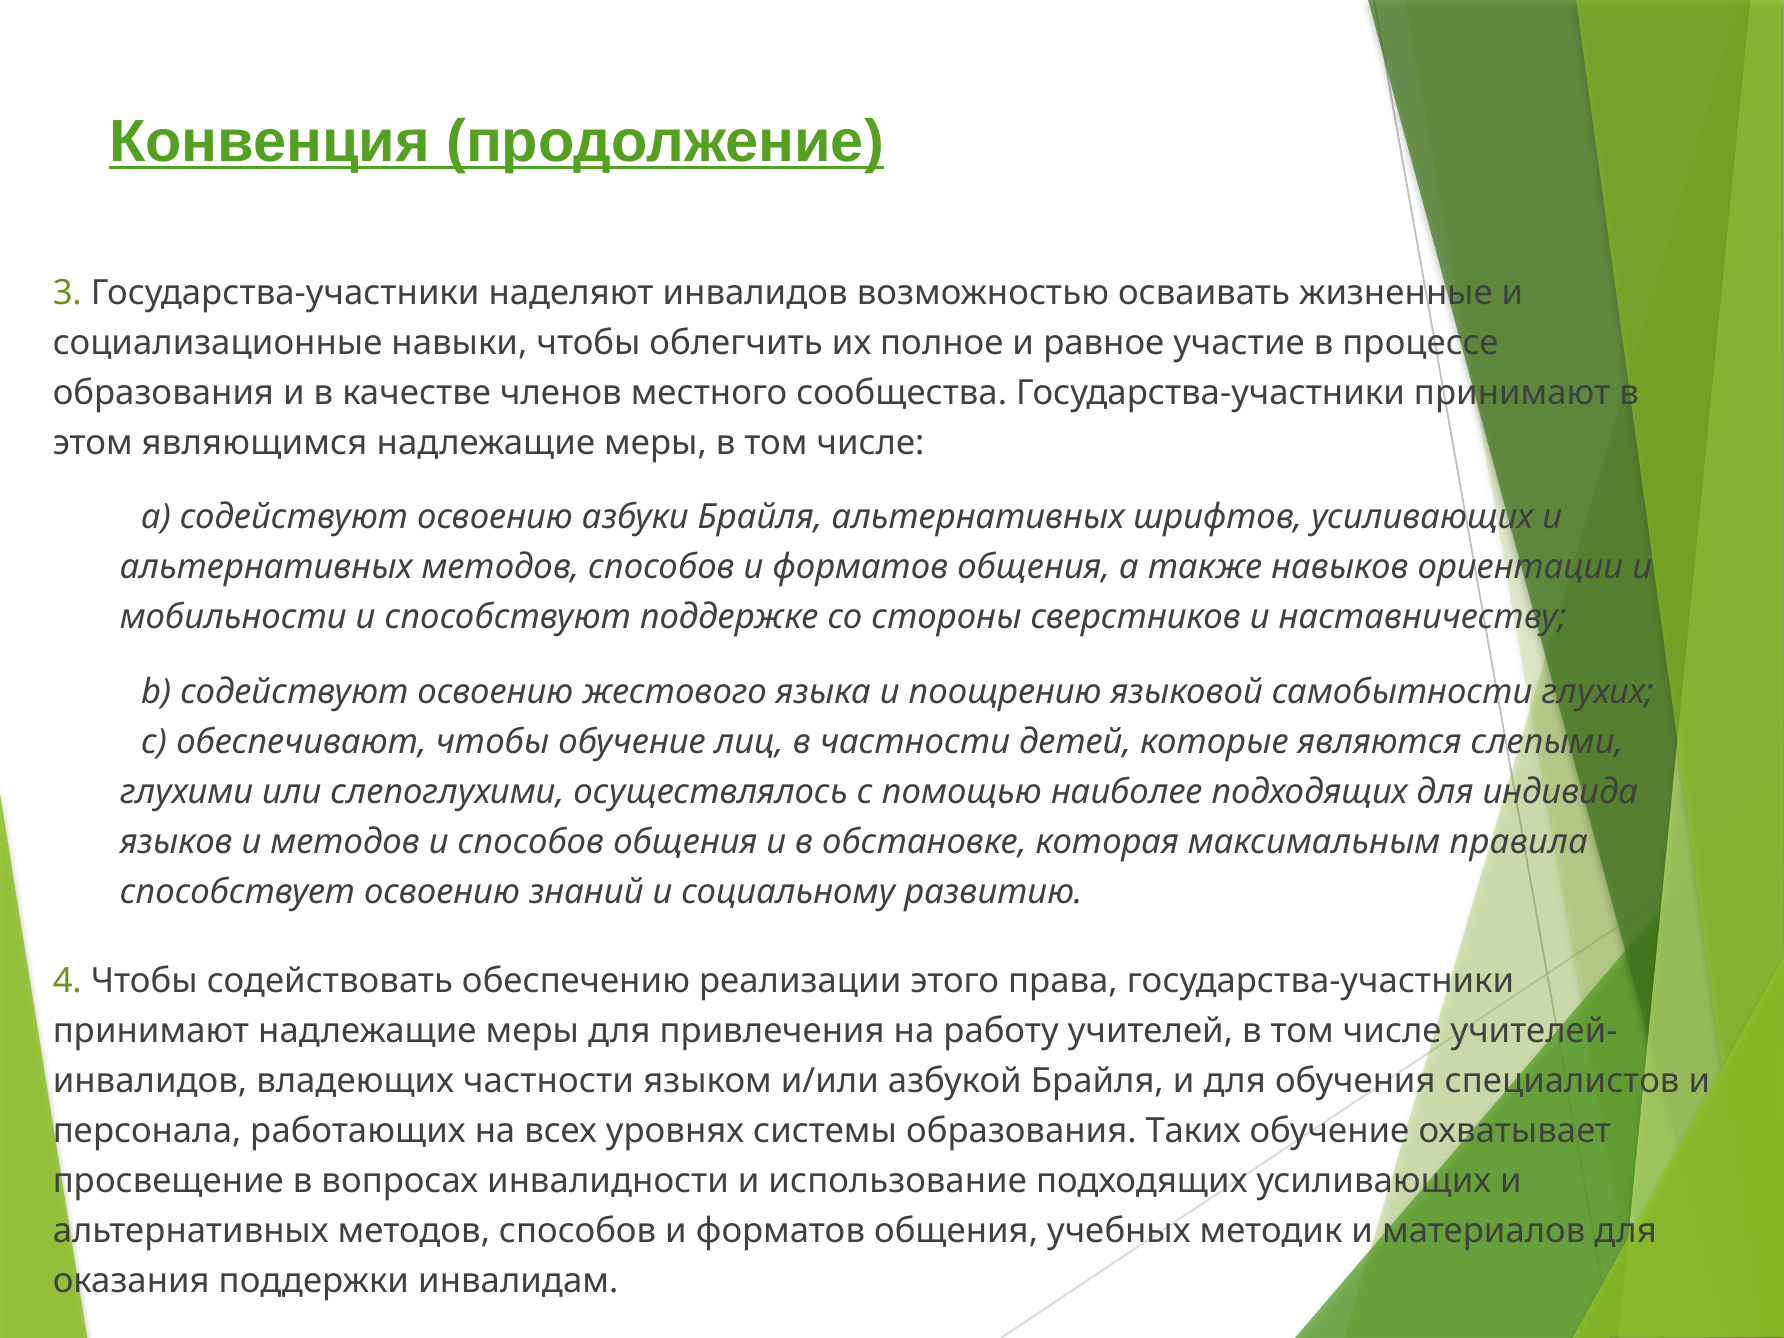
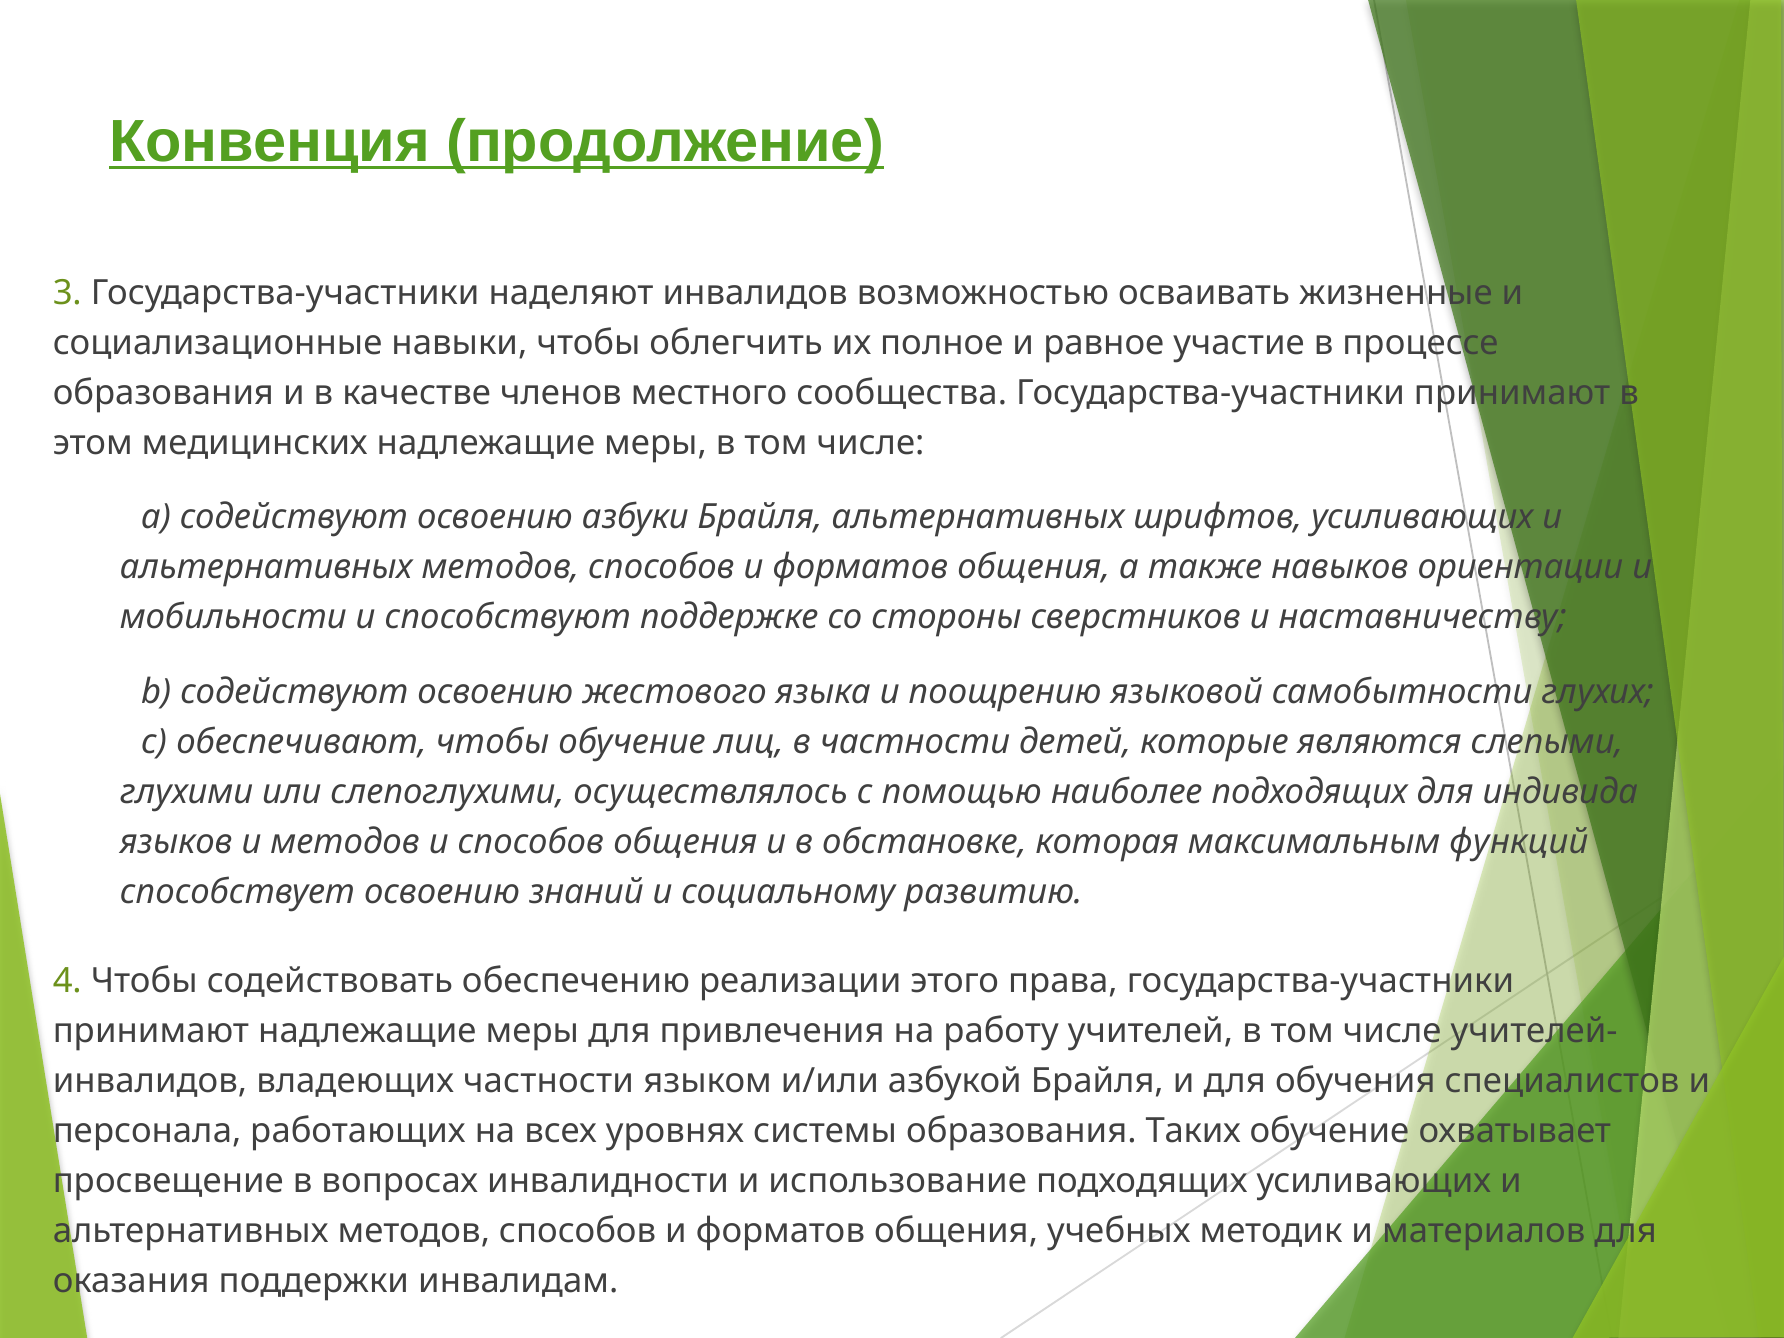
являющимся: являющимся -> медицинских (255, 443)
правила: правила -> функций (1519, 842)
